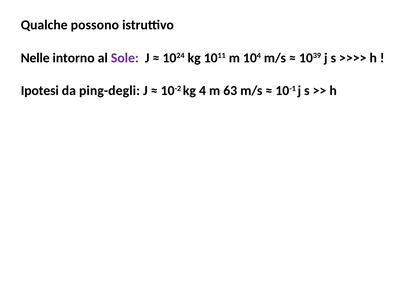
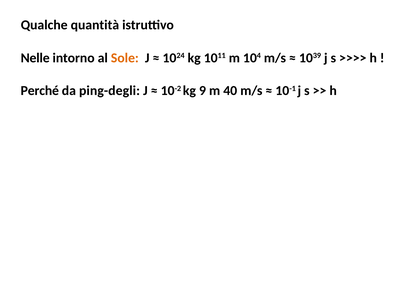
possono: possono -> quantità (95, 25)
Sole colour: purple -> orange (125, 58)
Ipotesi: Ipotesi -> Perché (40, 91)
4: 4 -> 9 (203, 91)
63: 63 -> 40 (230, 91)
